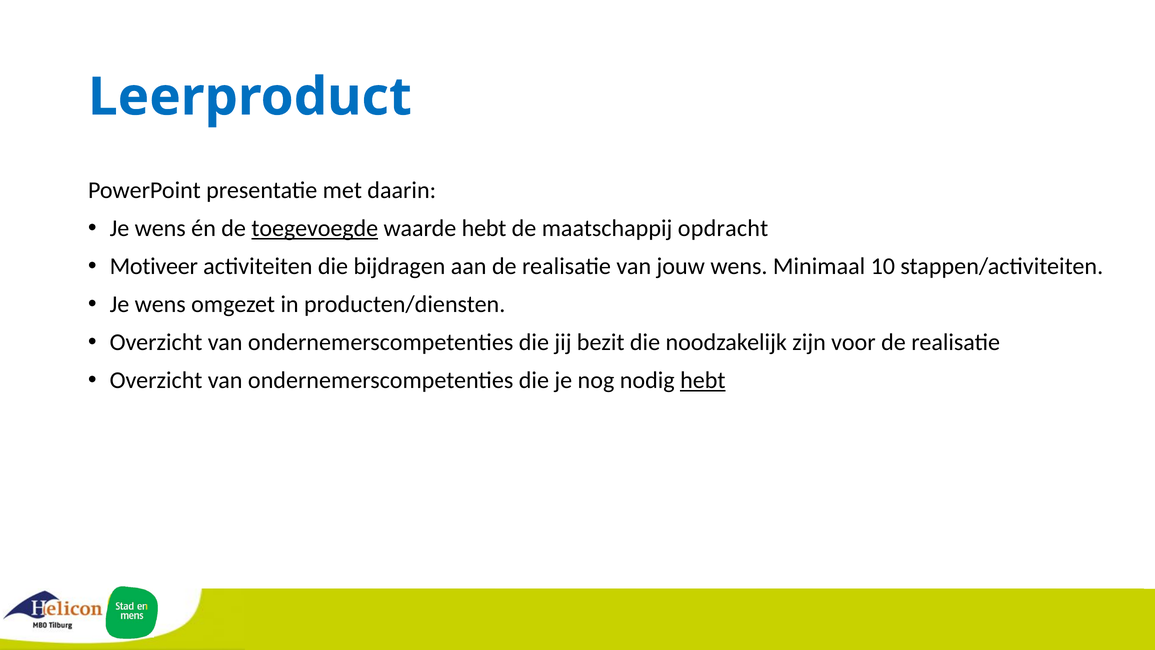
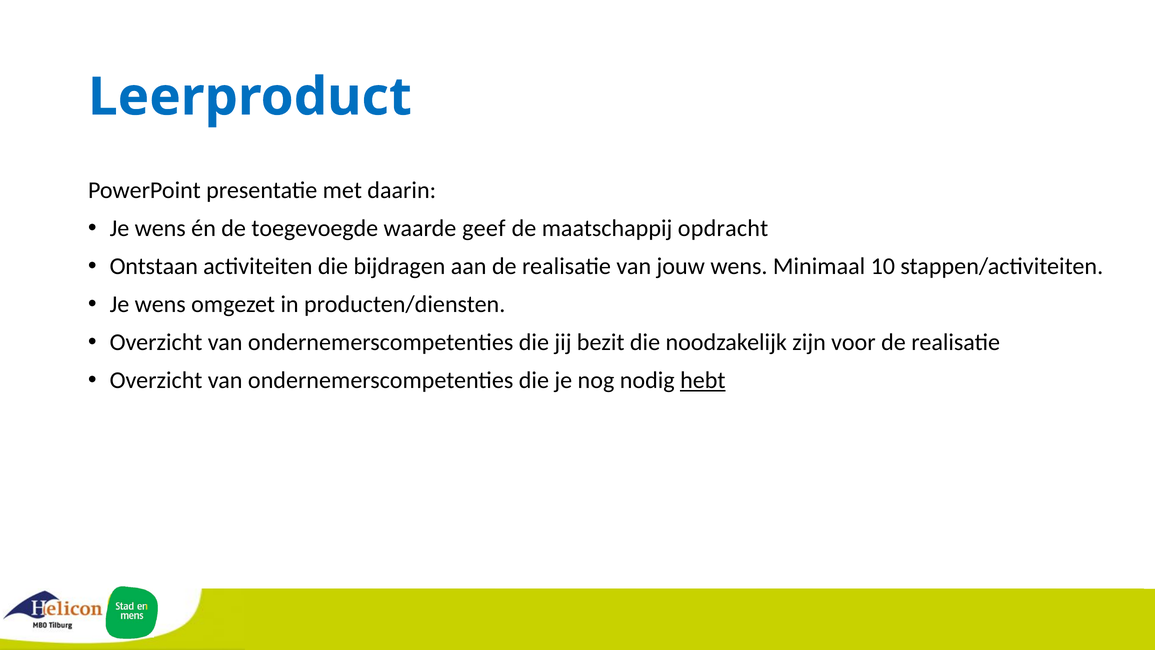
toegevoegde underline: present -> none (315, 228)
waarde hebt: hebt -> geef (484, 228)
Motiveer: Motiveer -> Ontstaan (154, 266)
